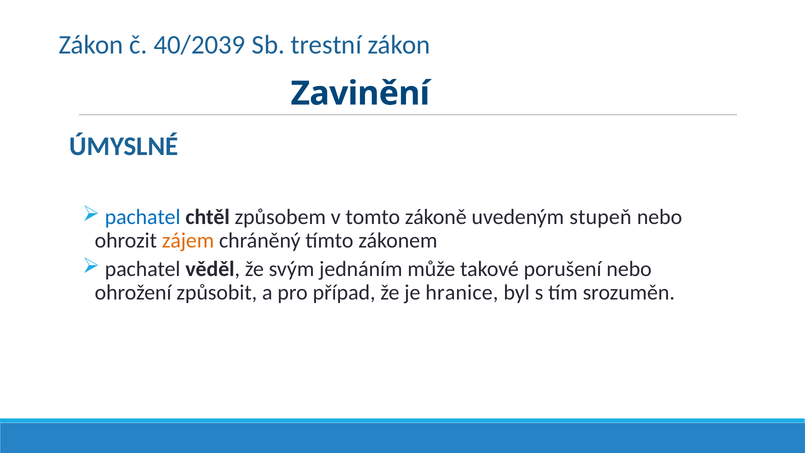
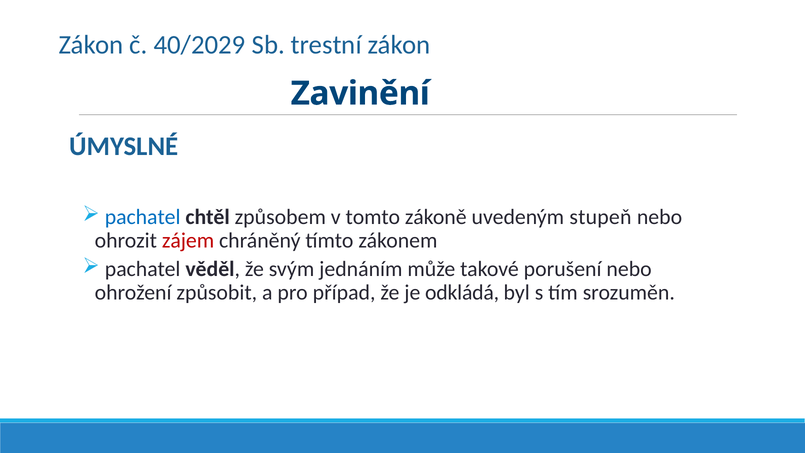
40/2039: 40/2039 -> 40/2029 (200, 45)
zájem colour: orange -> red (188, 240)
hranice: hranice -> odkládá (462, 293)
